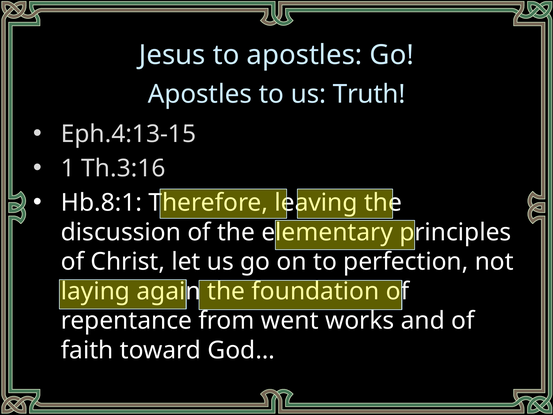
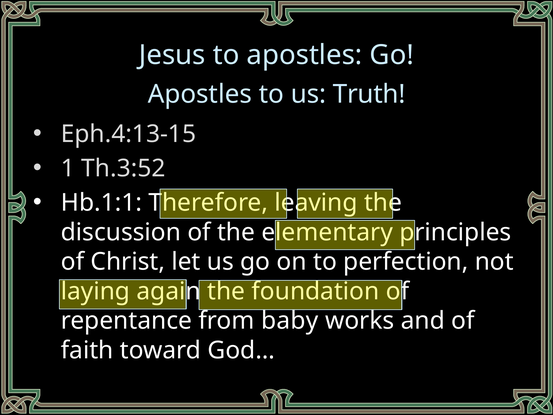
Th.3:16: Th.3:16 -> Th.3:52 (123, 168)
Hb.8:1: Hb.8:1 -> Hb.1:1 (101, 203)
went: went -> baby (290, 321)
